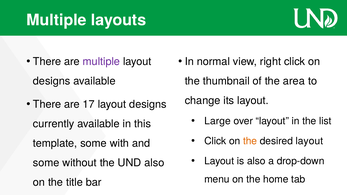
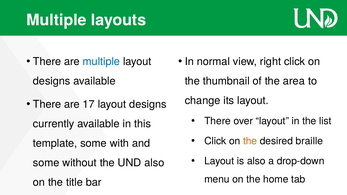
multiple colour: purple -> blue (101, 62)
Large: Large -> There (218, 121)
desired layout: layout -> braille (309, 141)
